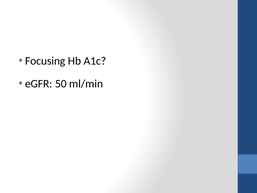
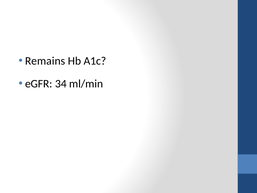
Focusing: Focusing -> Remains (45, 61)
50: 50 -> 34 (61, 84)
